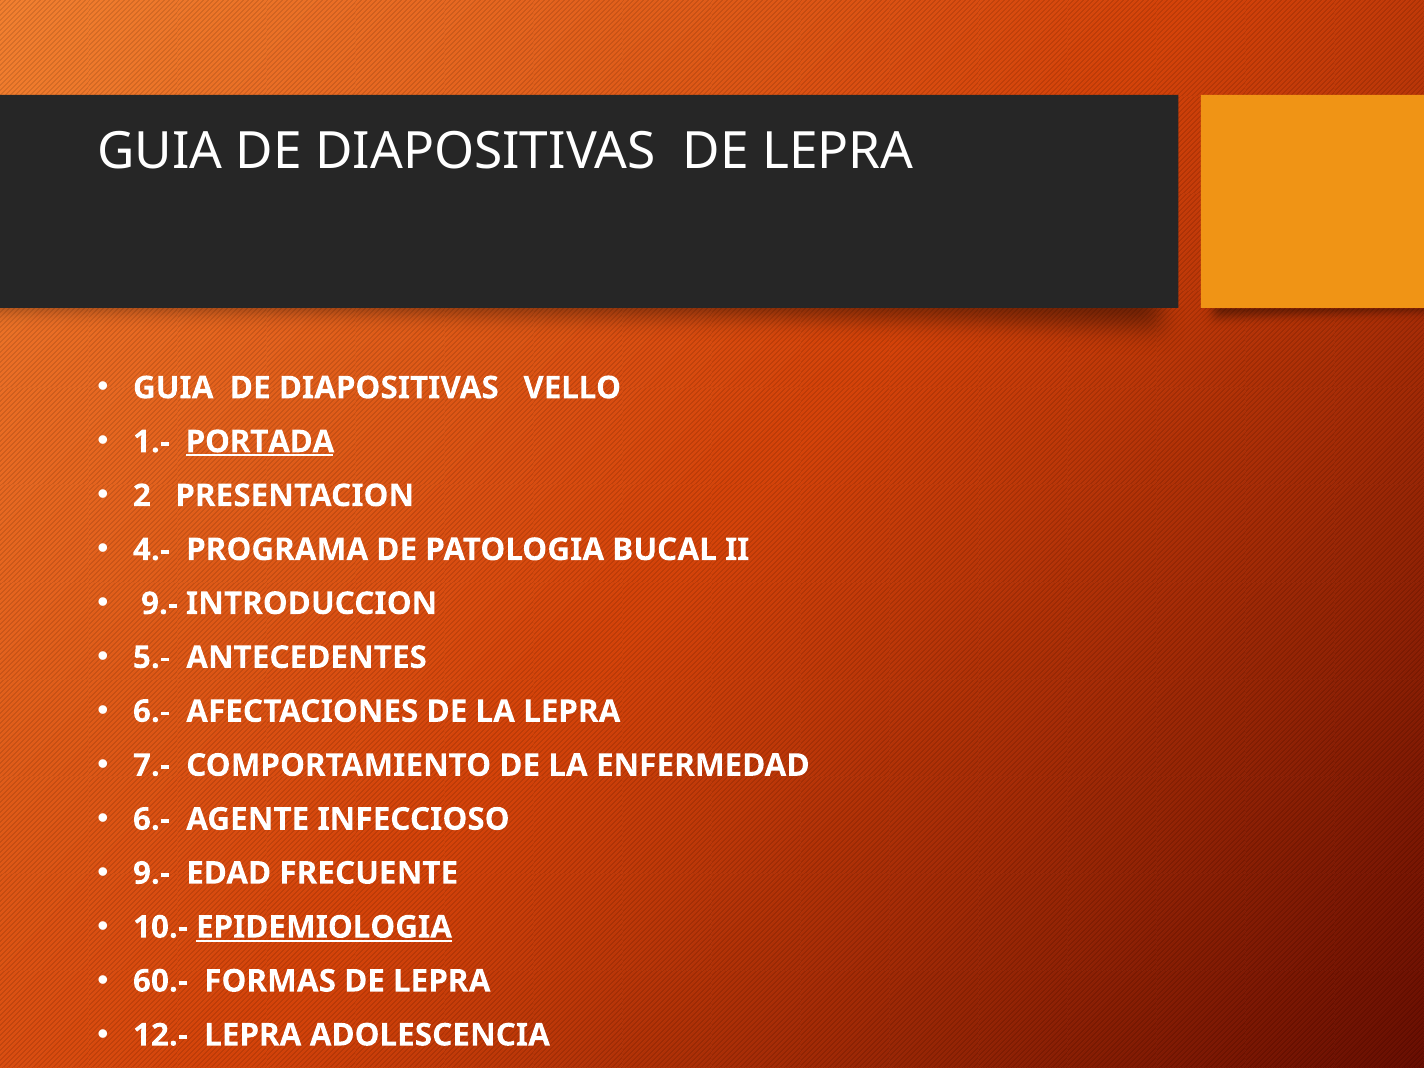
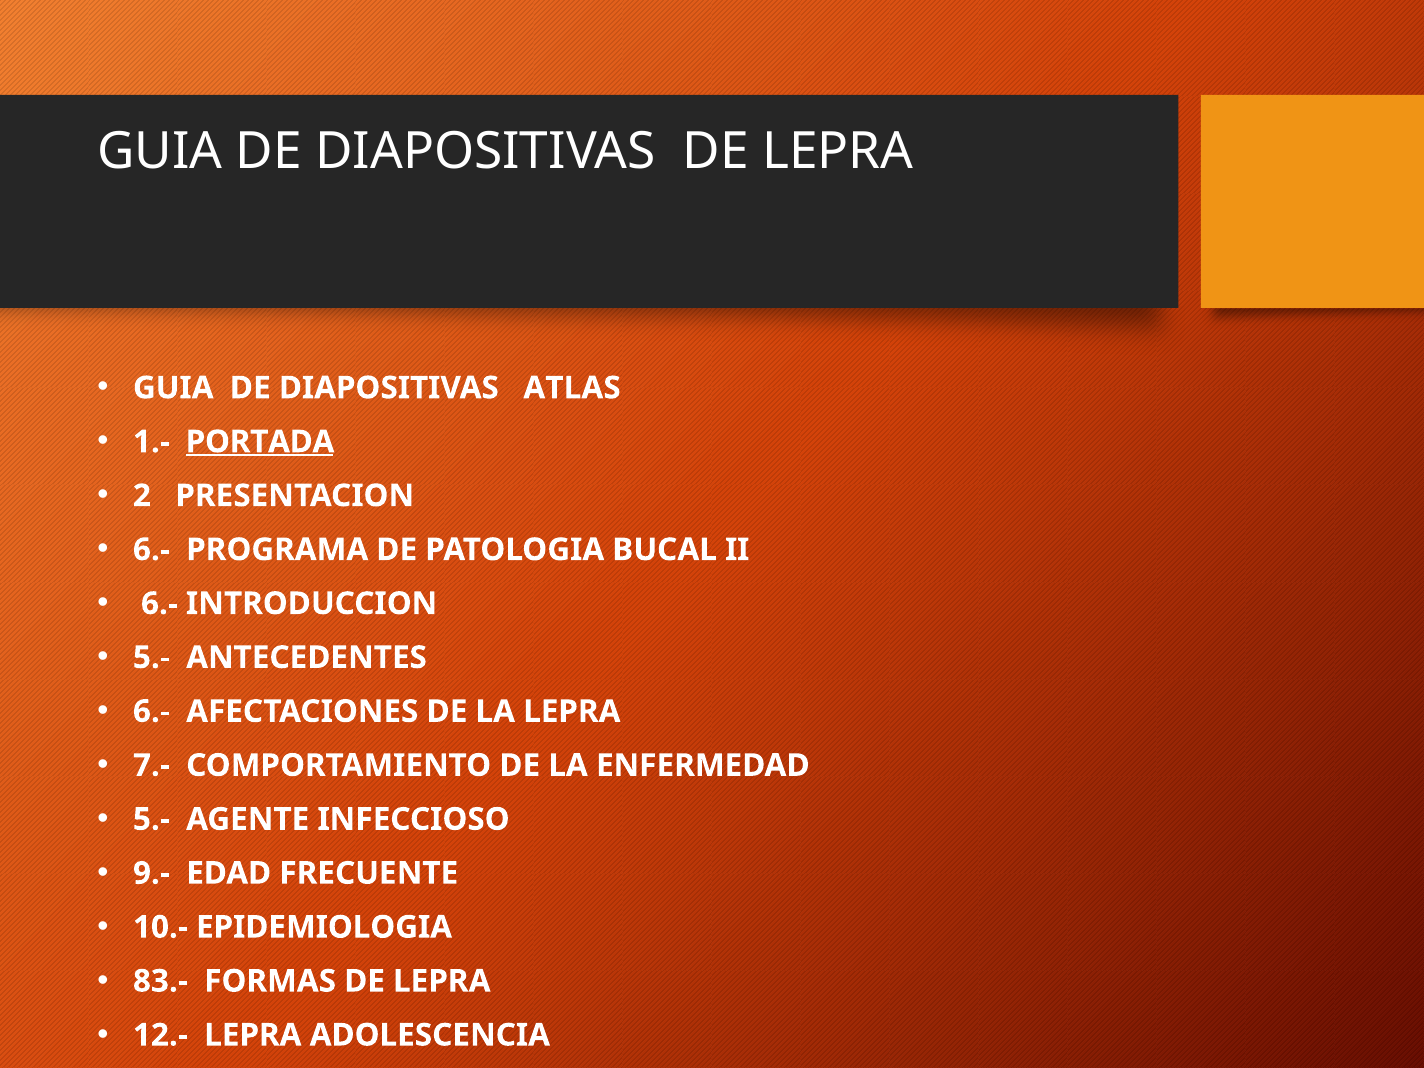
VELLO: VELLO -> ATLAS (572, 388)
4.-: 4.- -> 6.- (151, 550)
9.-: 9.- -> 6.- (159, 604)
6.-: 6.- -> 5.- (151, 819)
EPIDEMIOLOGIA underline: present -> none (324, 927)
60.-: 60.- -> 83.- (160, 981)
